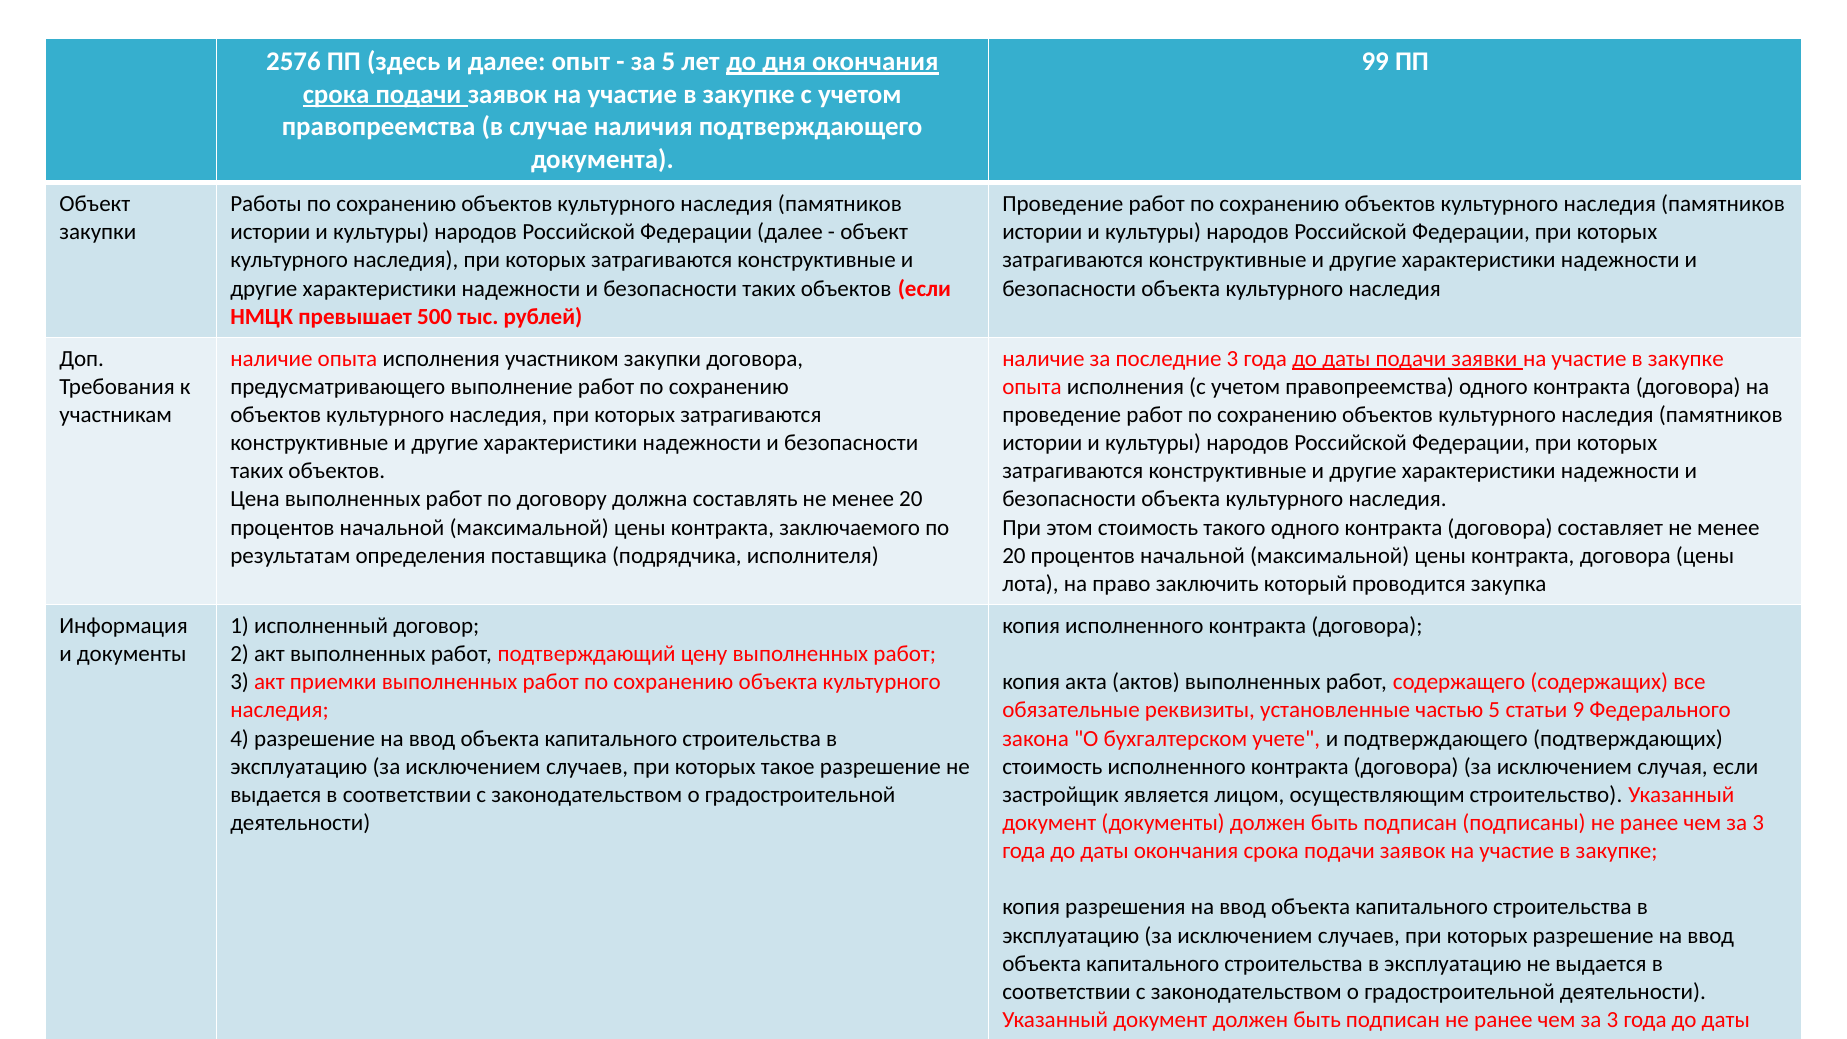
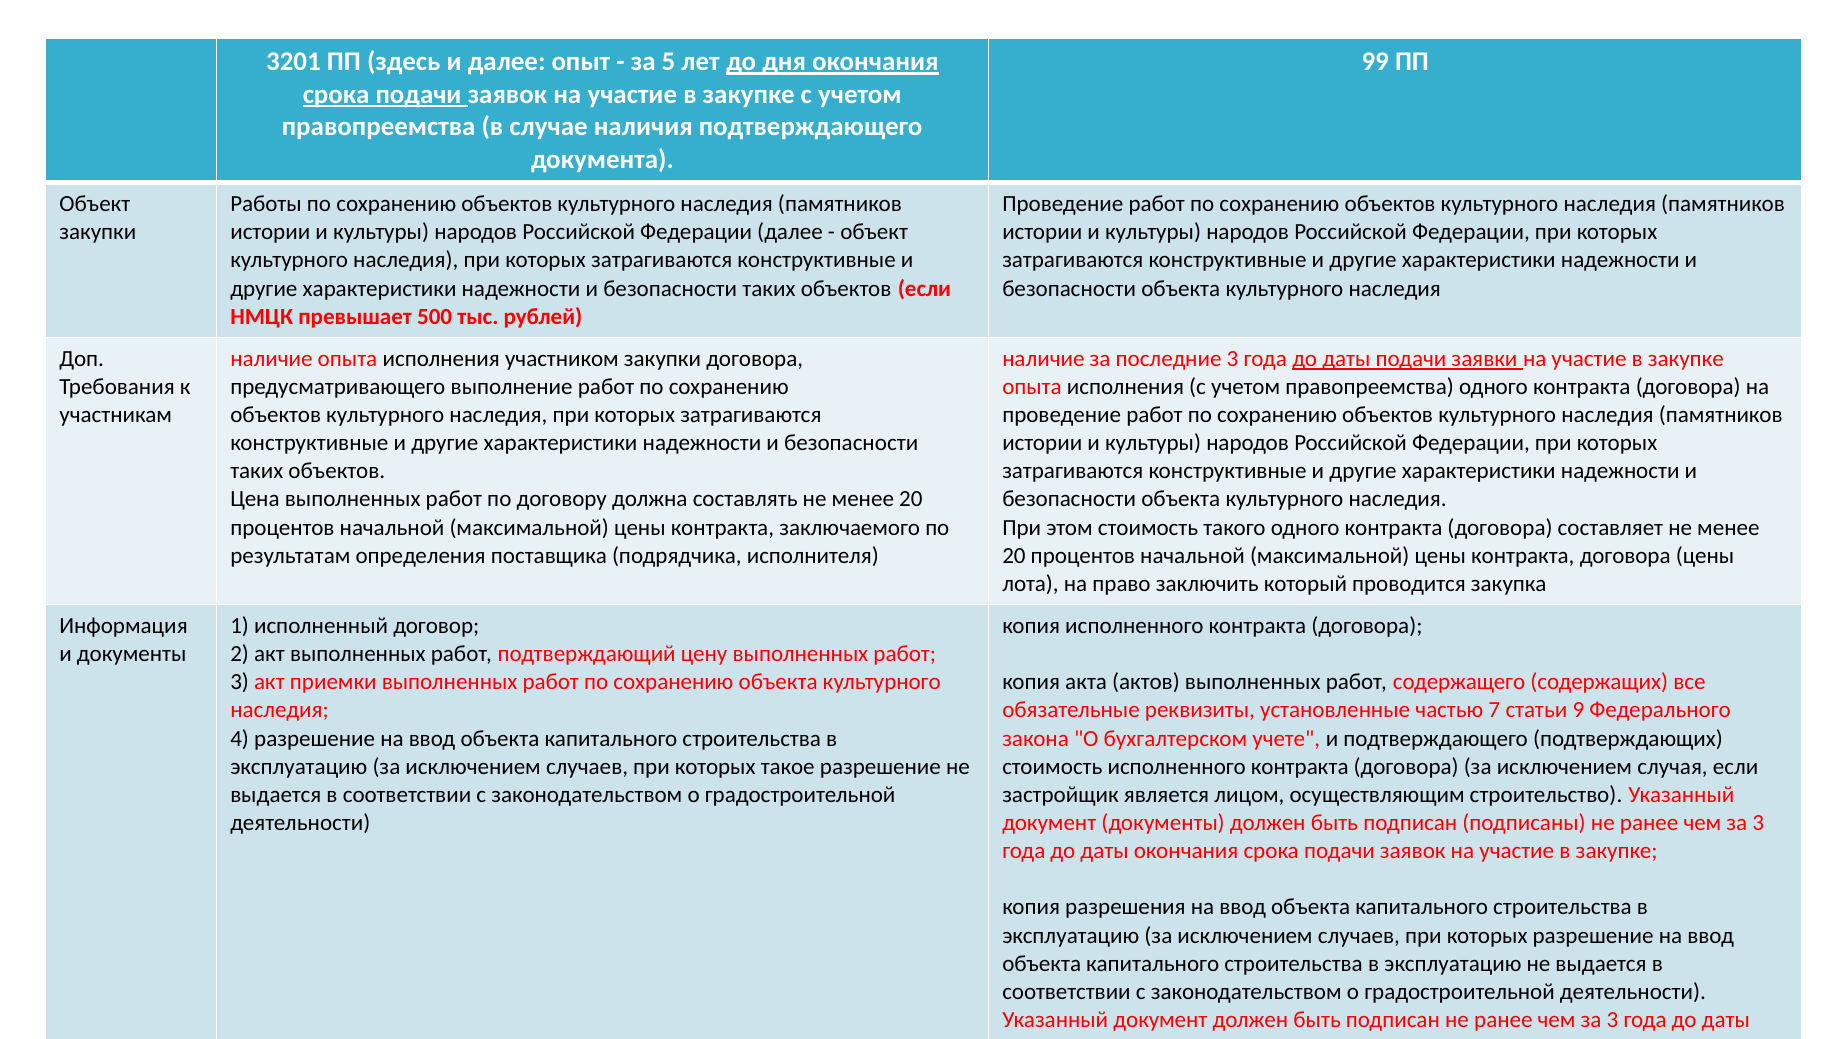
2576: 2576 -> 3201 (293, 61)
частью 5: 5 -> 7 (1494, 710)
